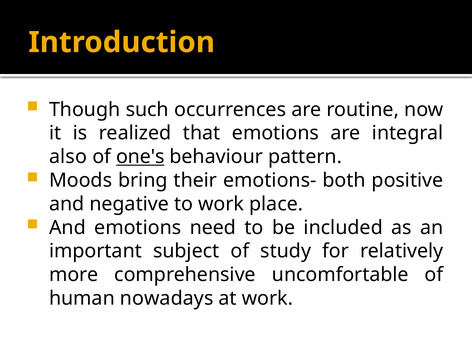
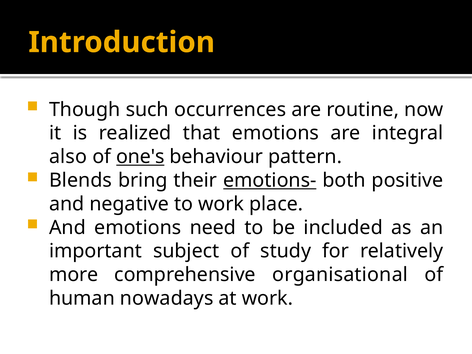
Moods: Moods -> Blends (81, 180)
emotions- underline: none -> present (270, 180)
uncomfortable: uncomfortable -> organisational (340, 275)
